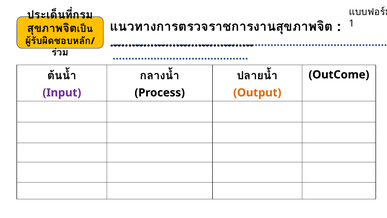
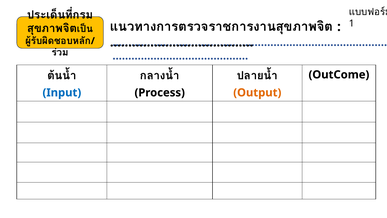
Input colour: purple -> blue (62, 93)
